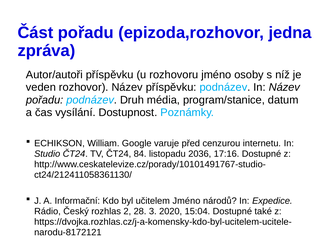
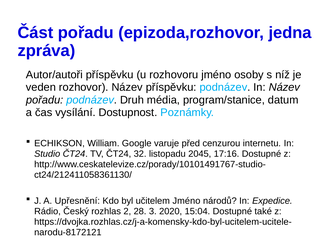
84: 84 -> 32 (140, 154)
2036: 2036 -> 2045 (200, 154)
Informační: Informační -> Upřesnění (77, 201)
